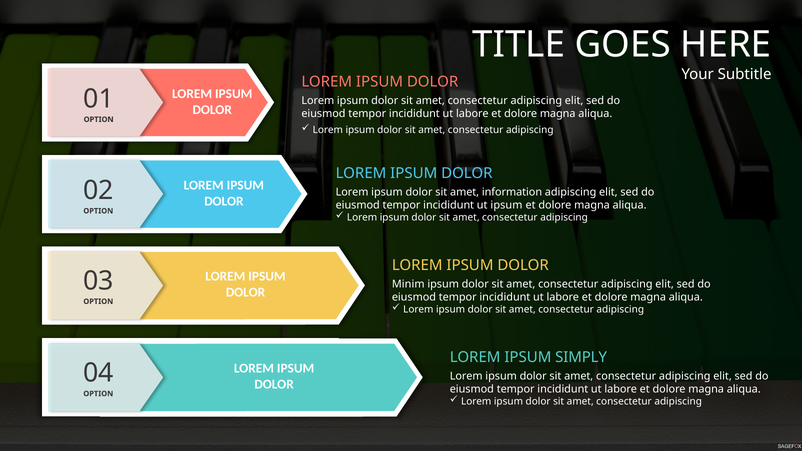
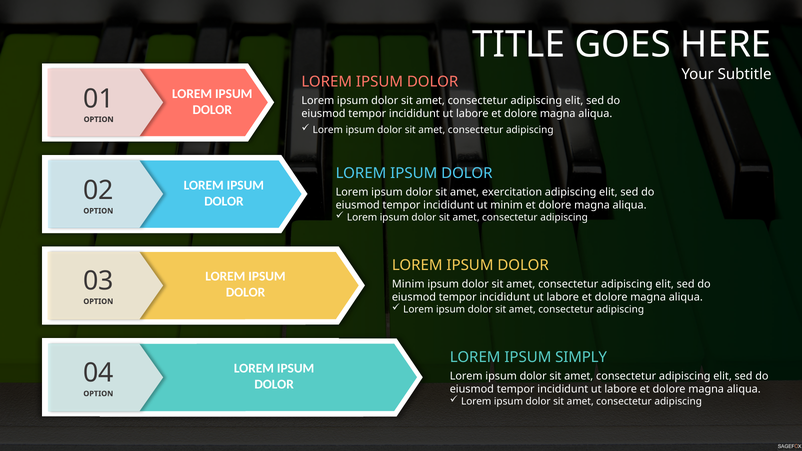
information: information -> exercitation (512, 192)
ut ipsum: ipsum -> minim (507, 205)
